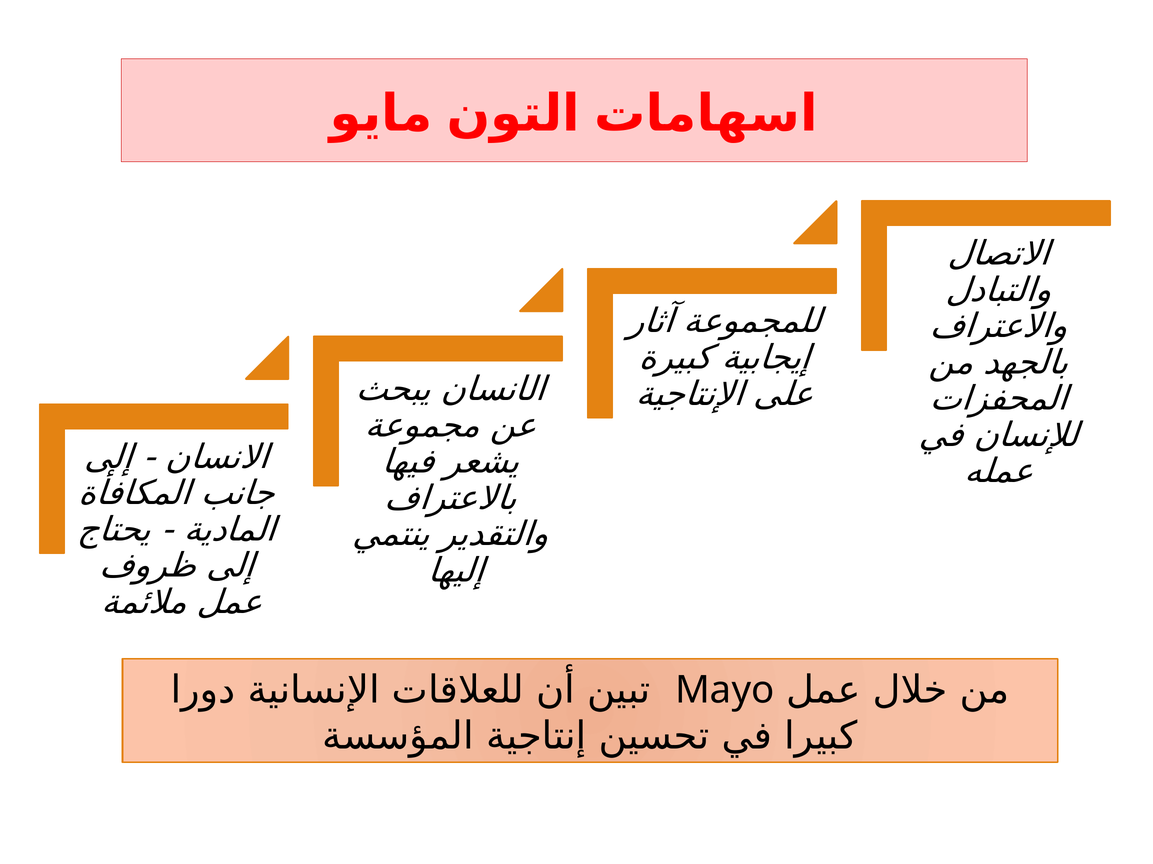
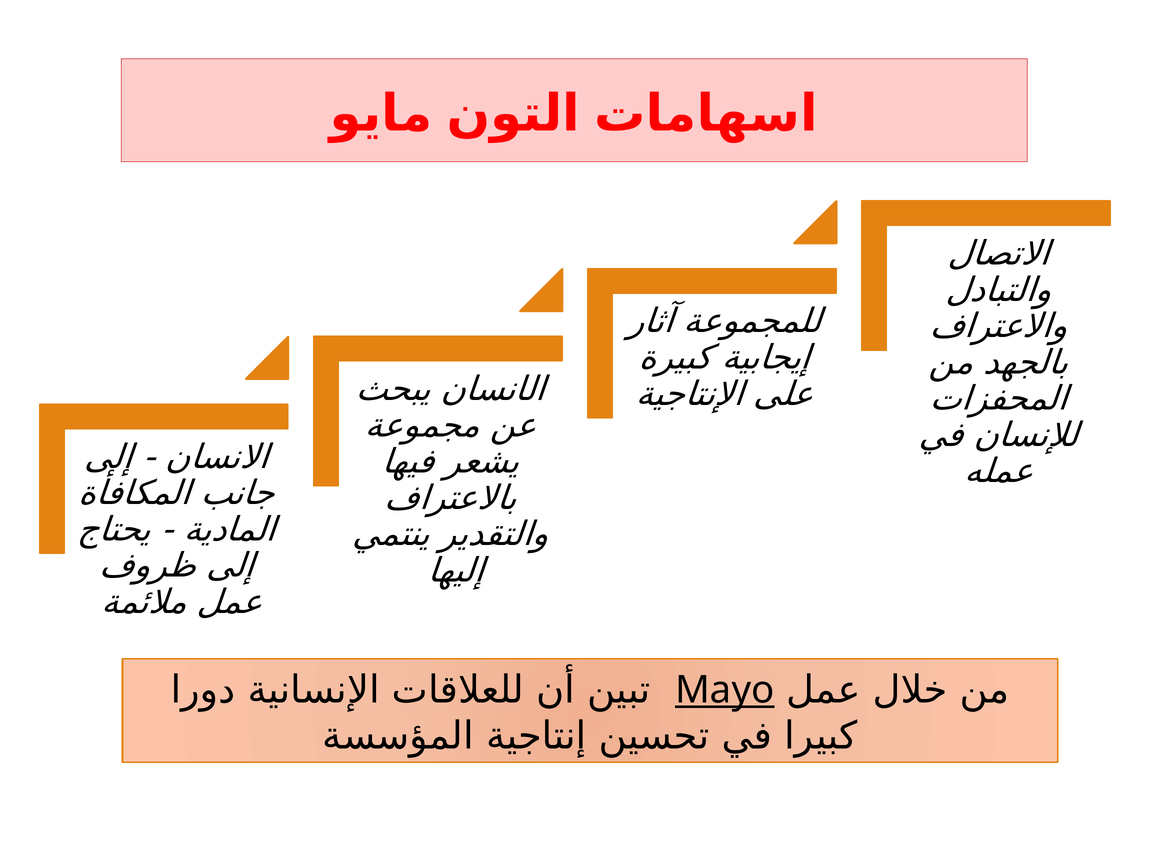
Mayo underline: none -> present (725, 691)
